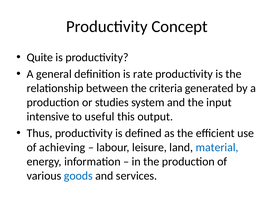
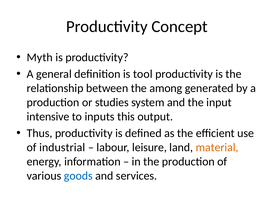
Quite: Quite -> Myth (40, 57)
rate: rate -> tool (143, 74)
criteria: criteria -> among (166, 88)
useful: useful -> inputs (100, 116)
achieving: achieving -> industrial (62, 147)
material colour: blue -> orange (217, 147)
